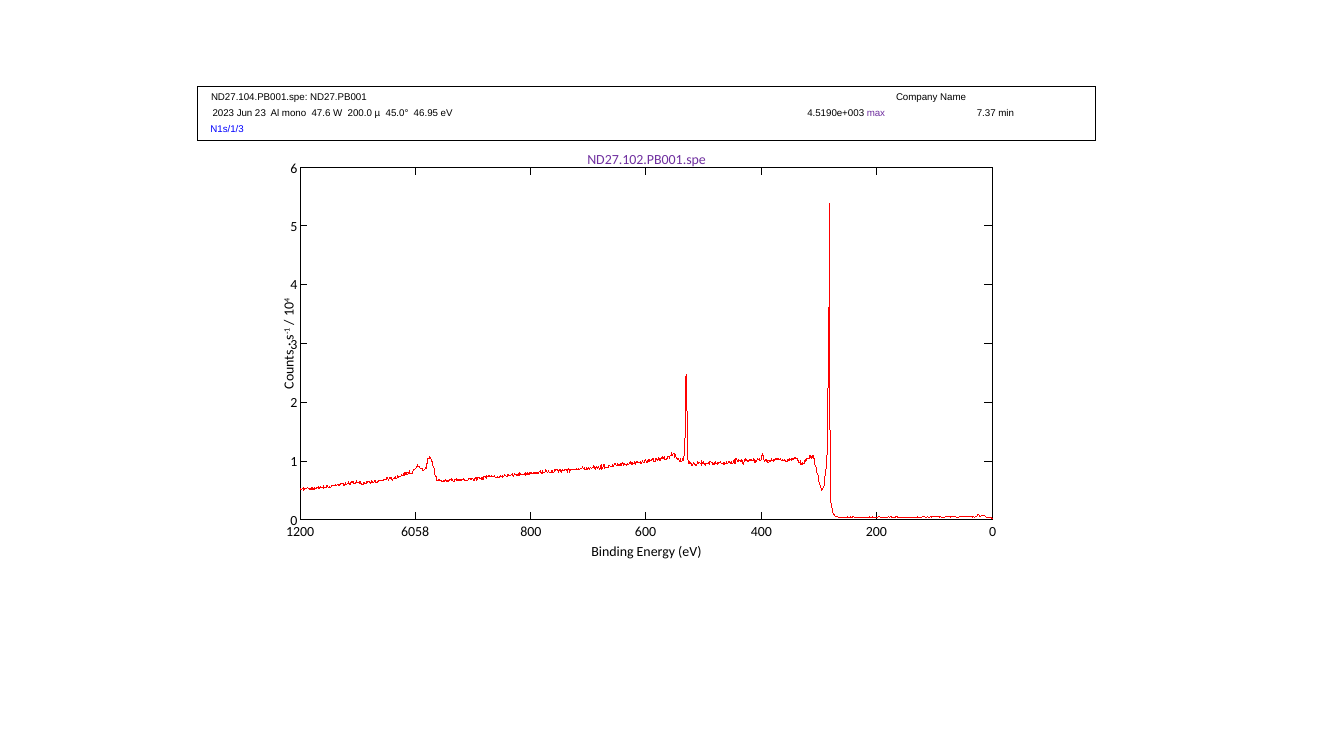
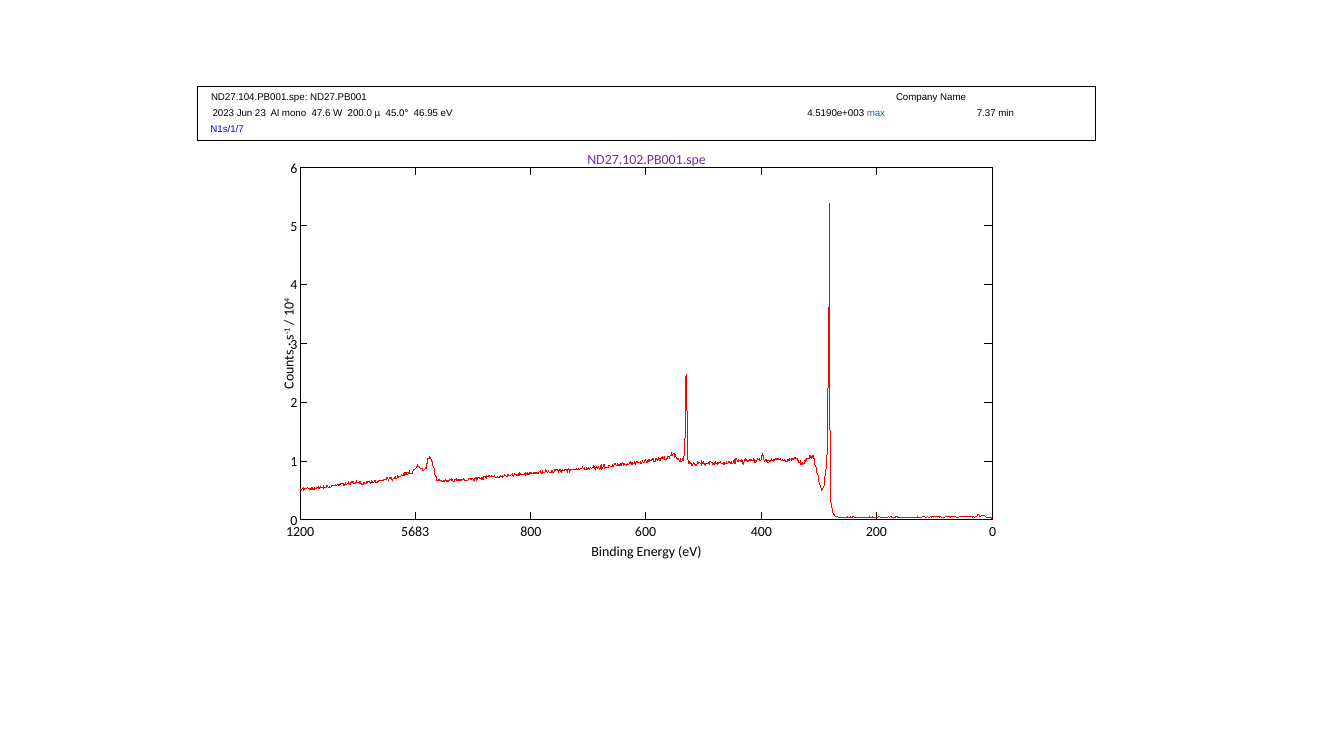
max colour: purple -> blue (876, 114)
N1s/1/3: N1s/1/3 -> N1s/1/7 (227, 129)
6058: 6058 -> 5683 (415, 532)
